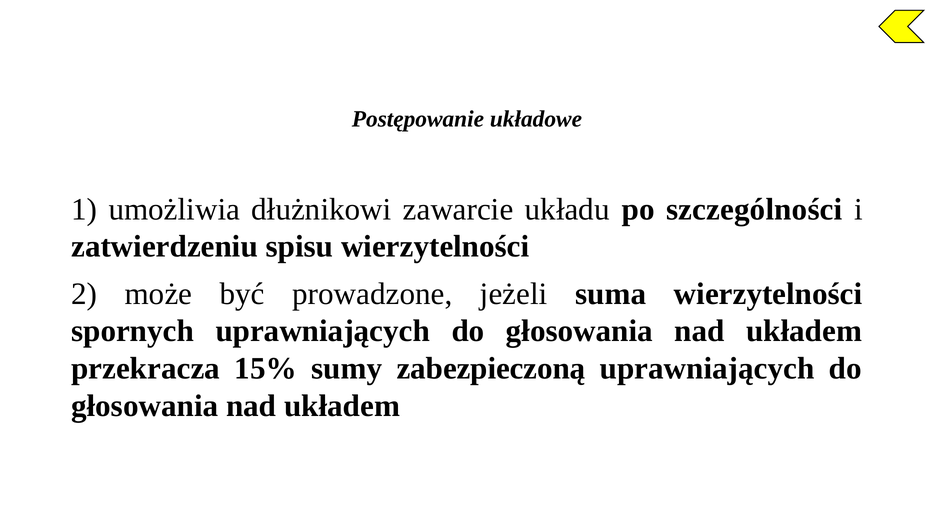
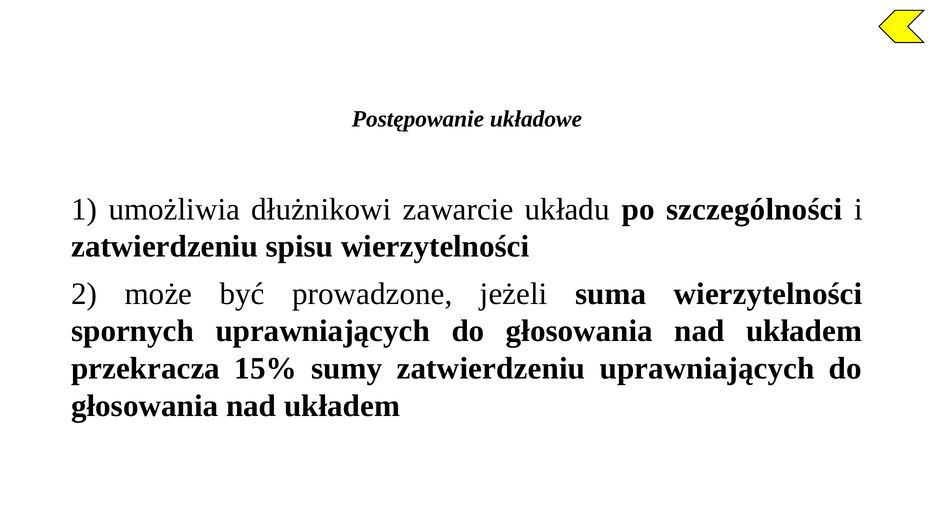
sumy zabezpieczoną: zabezpieczoną -> zatwierdzeniu (491, 368)
